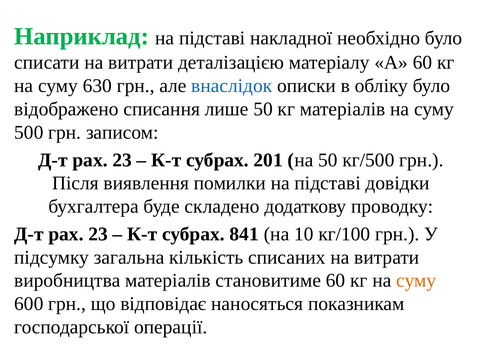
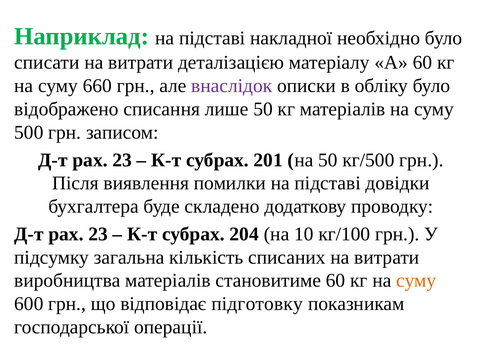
630: 630 -> 660 (97, 86)
внаслідок colour: blue -> purple (232, 86)
841: 841 -> 204 (244, 234)
наносяться: наносяться -> підготовку (257, 304)
